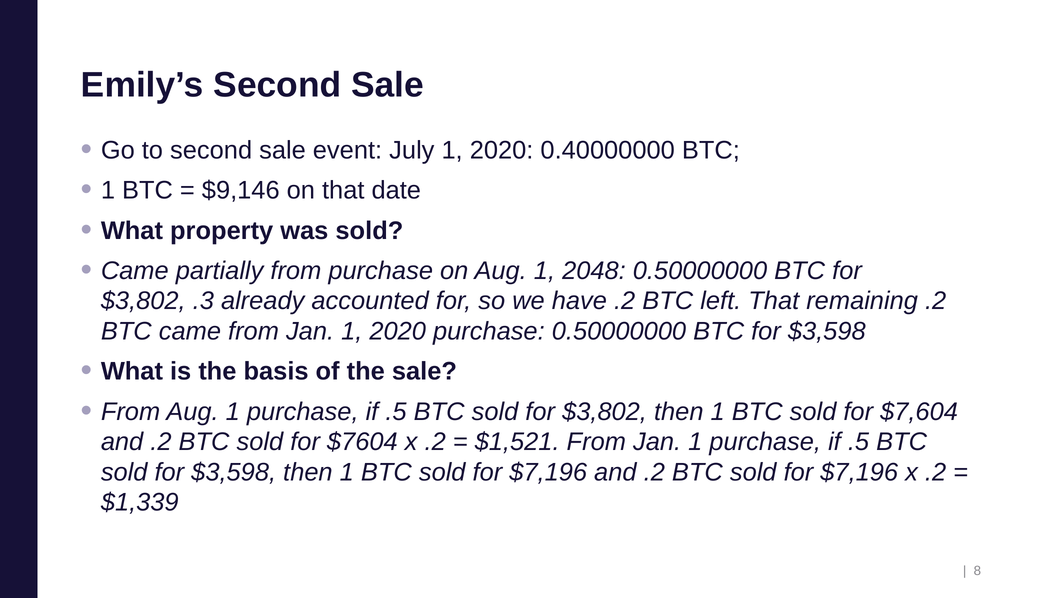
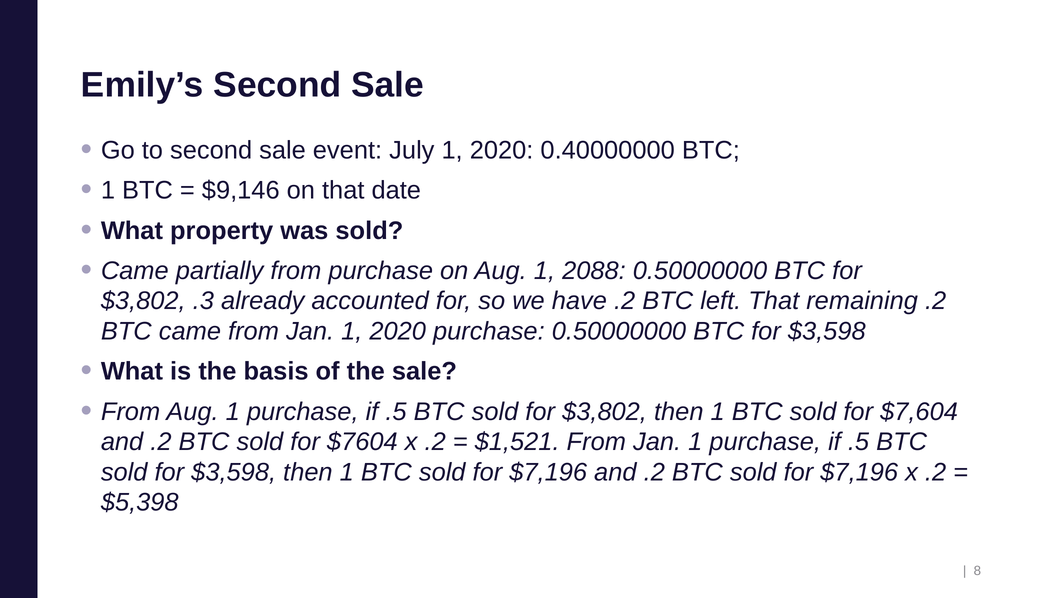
2048: 2048 -> 2088 (594, 271)
$1,339: $1,339 -> $5,398 (140, 502)
